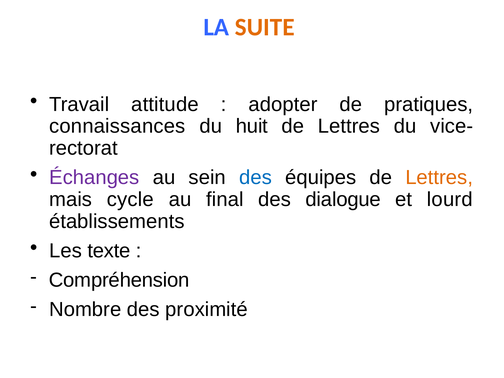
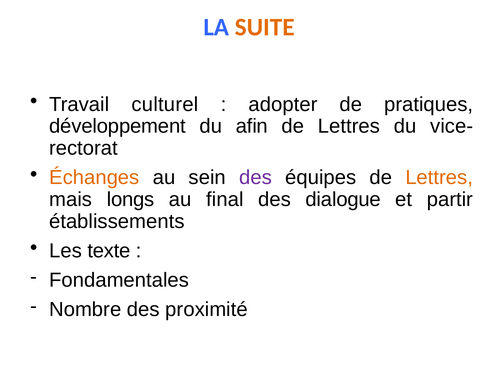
attitude: attitude -> culturel (165, 104)
connaissances: connaissances -> développement (117, 126)
huit: huit -> afin (252, 126)
Échanges colour: purple -> orange (94, 178)
des colour: blue -> purple (256, 178)
cycle: cycle -> longs (131, 199)
lourd: lourd -> partir (450, 199)
Compréhension: Compréhension -> Fondamentales (119, 280)
